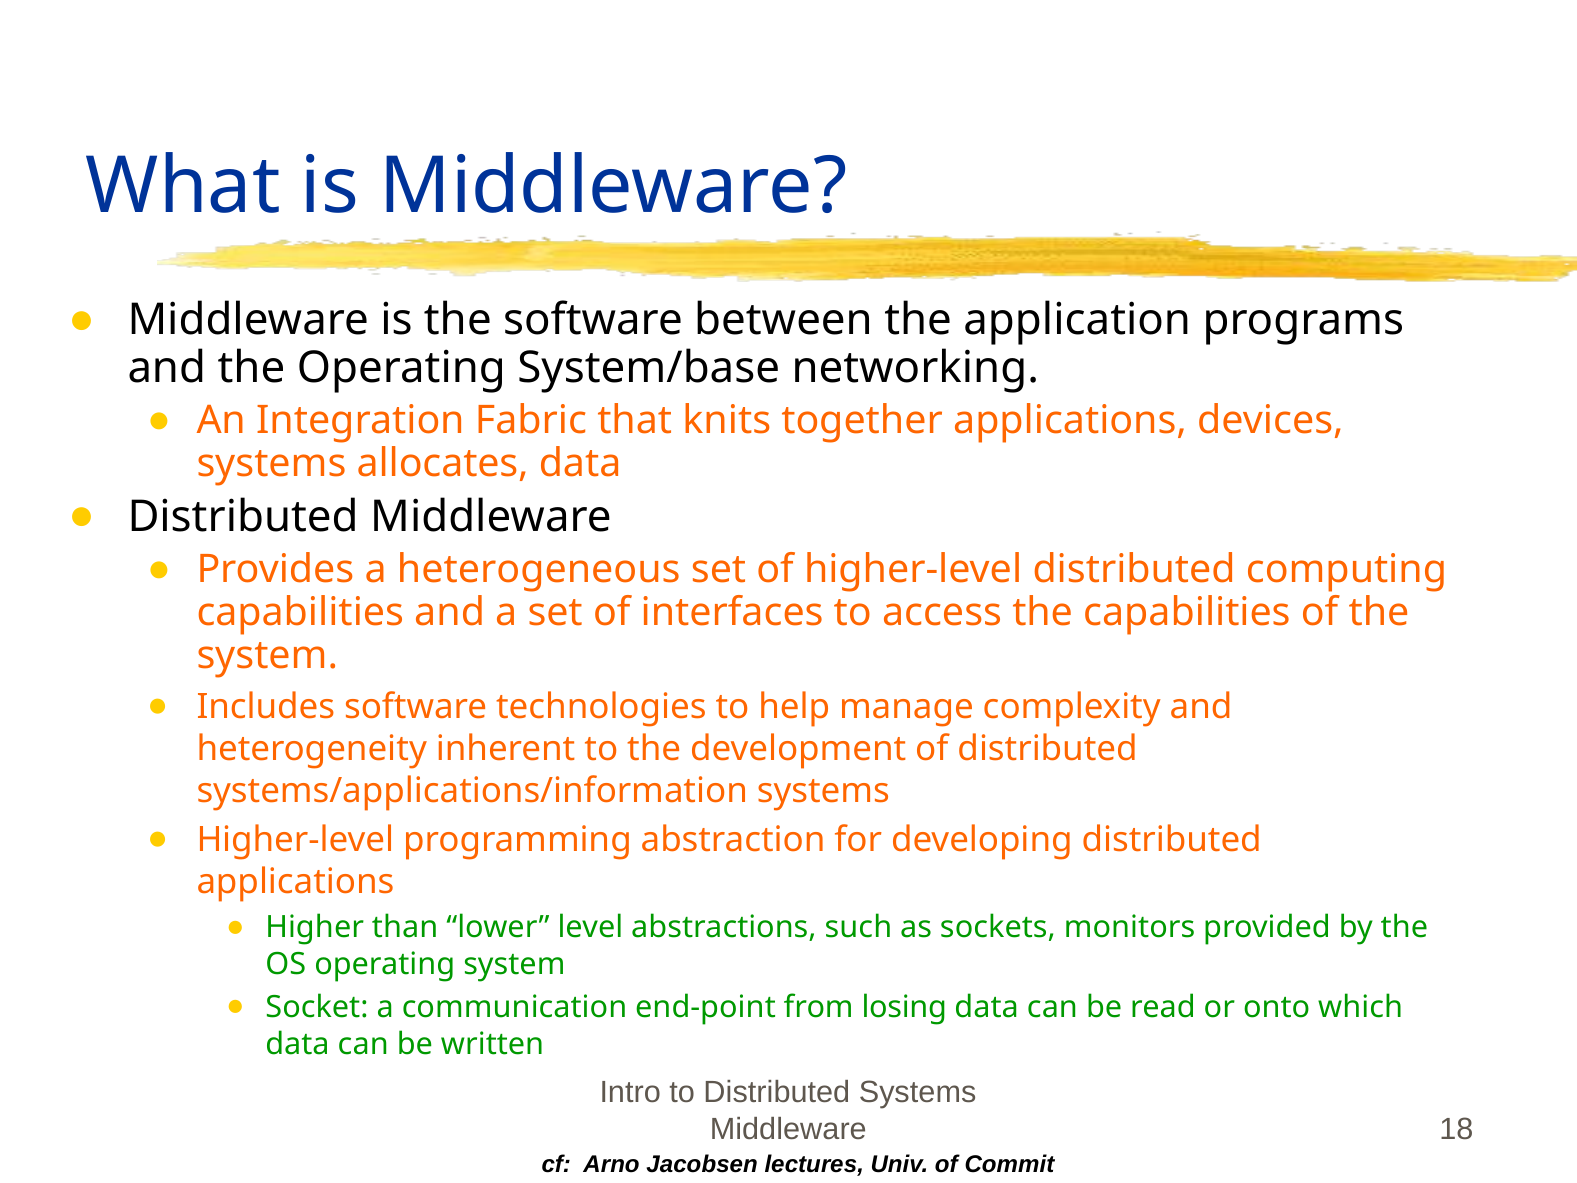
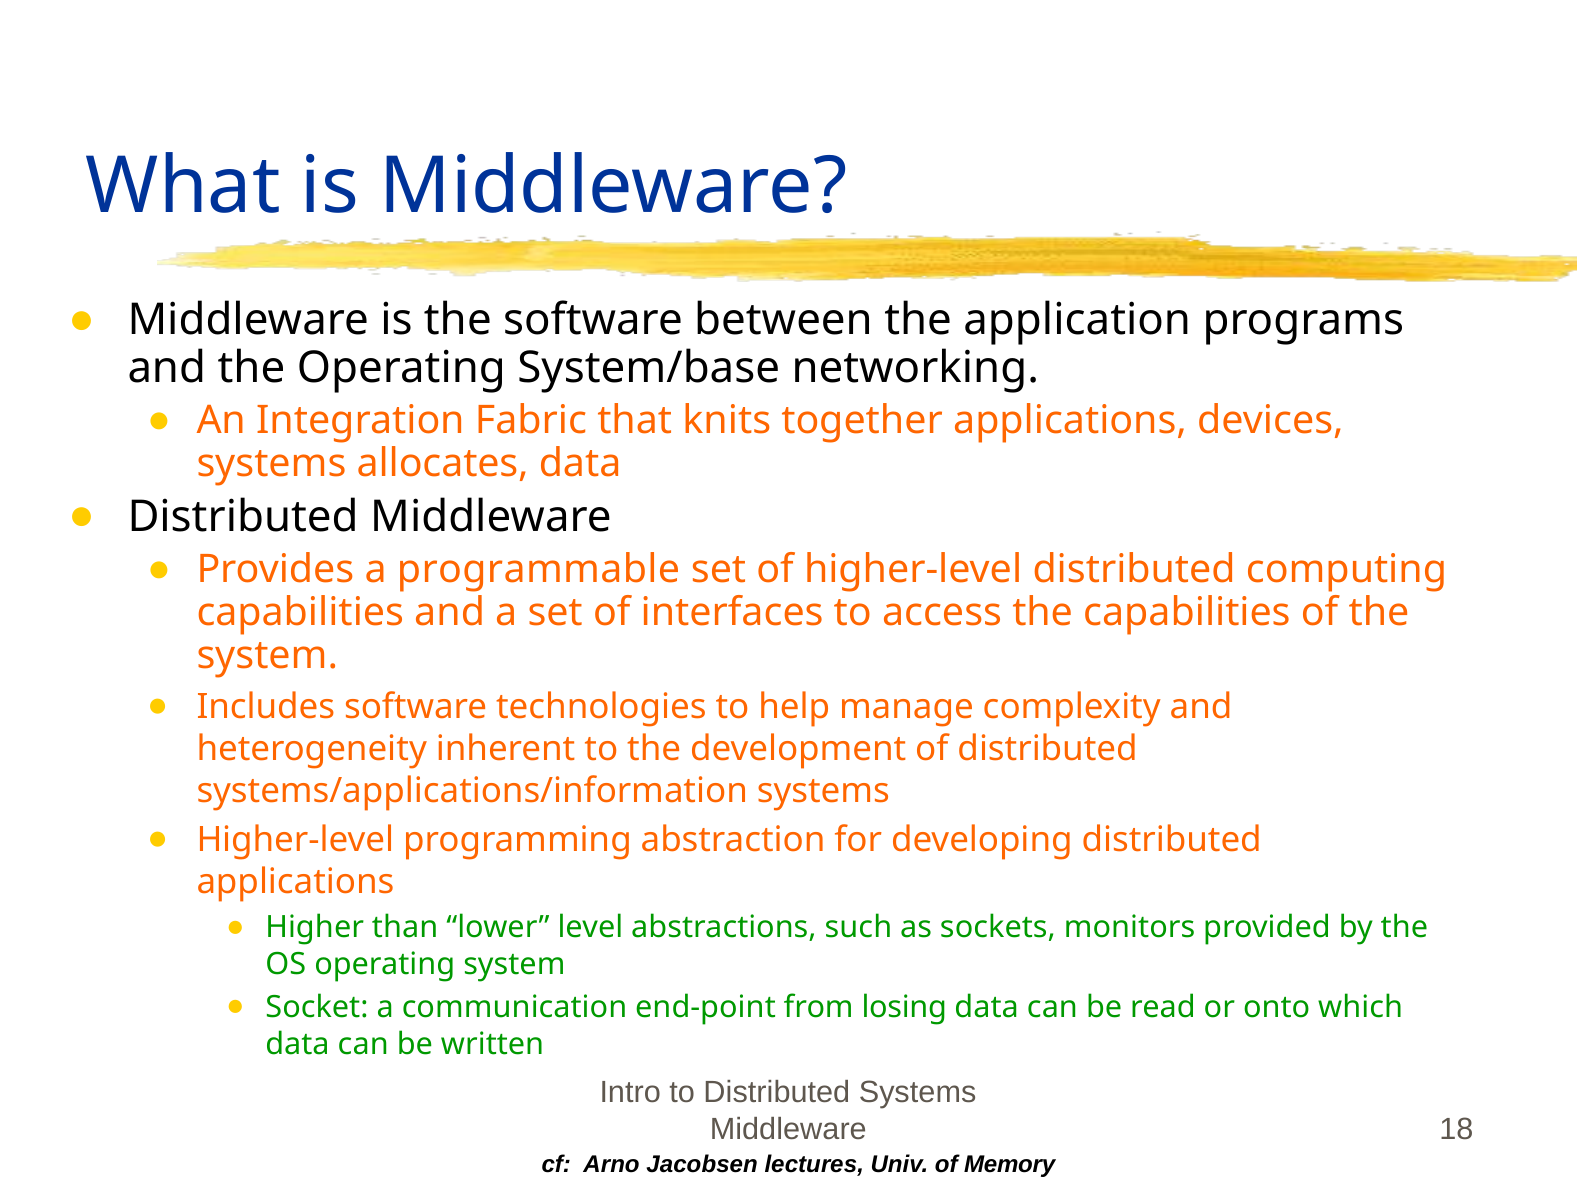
heterogeneous: heterogeneous -> programmable (539, 570)
Commit: Commit -> Memory (1010, 1165)
